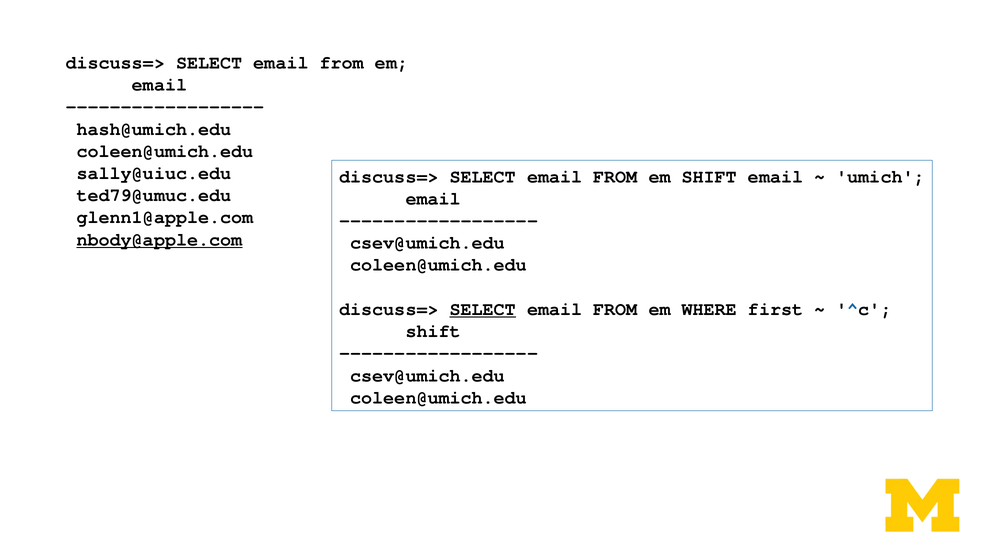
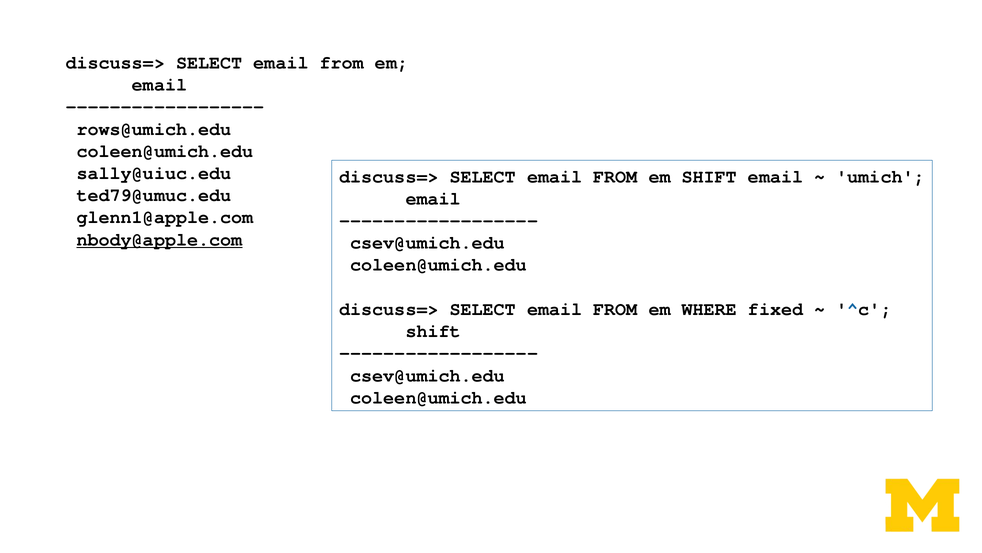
hash@umich.edu: hash@umich.edu -> rows@umich.edu (154, 129)
SELECT underline: present -> none (483, 309)
first: first -> fixed (776, 309)
